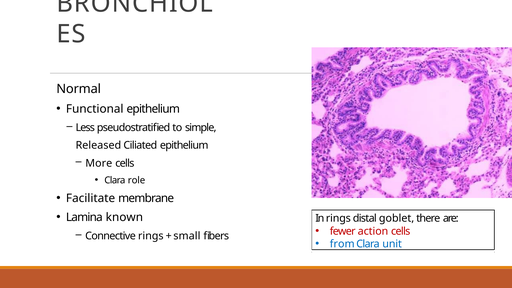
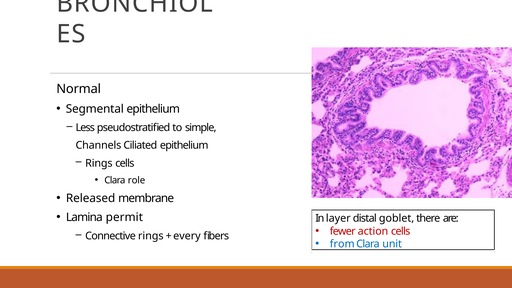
Functional: Functional -> Segmental (95, 109)
Released: Released -> Channels (98, 145)
More: More -> Rings (99, 163)
Facilitate: Facilitate -> Released (91, 198)
known: known -> permit (124, 217)
In rings: rings -> layer (338, 218)
small: small -> every (187, 236)
